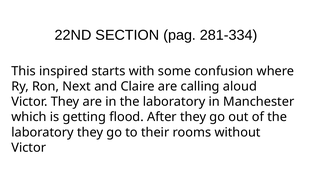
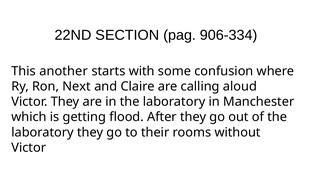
281-334: 281-334 -> 906-334 (229, 35)
inspired: inspired -> another (64, 71)
